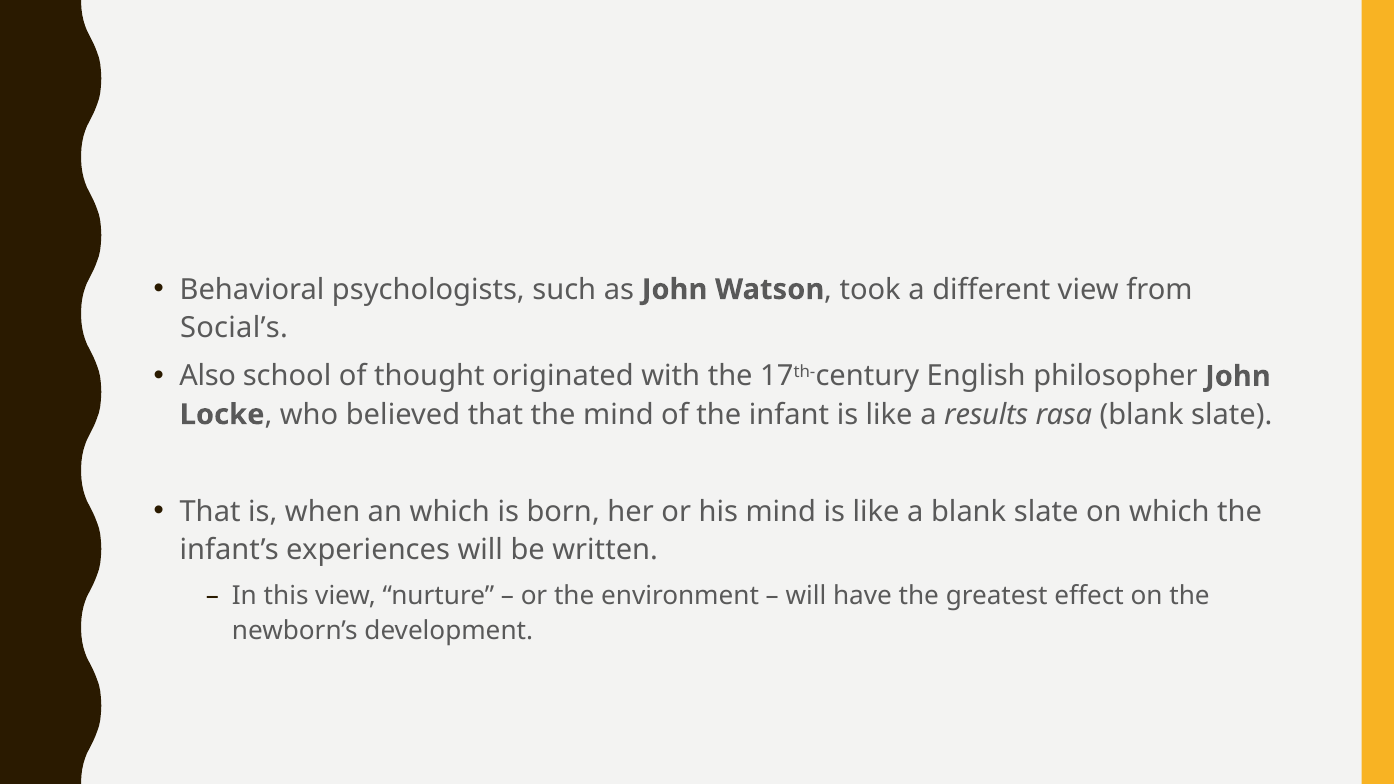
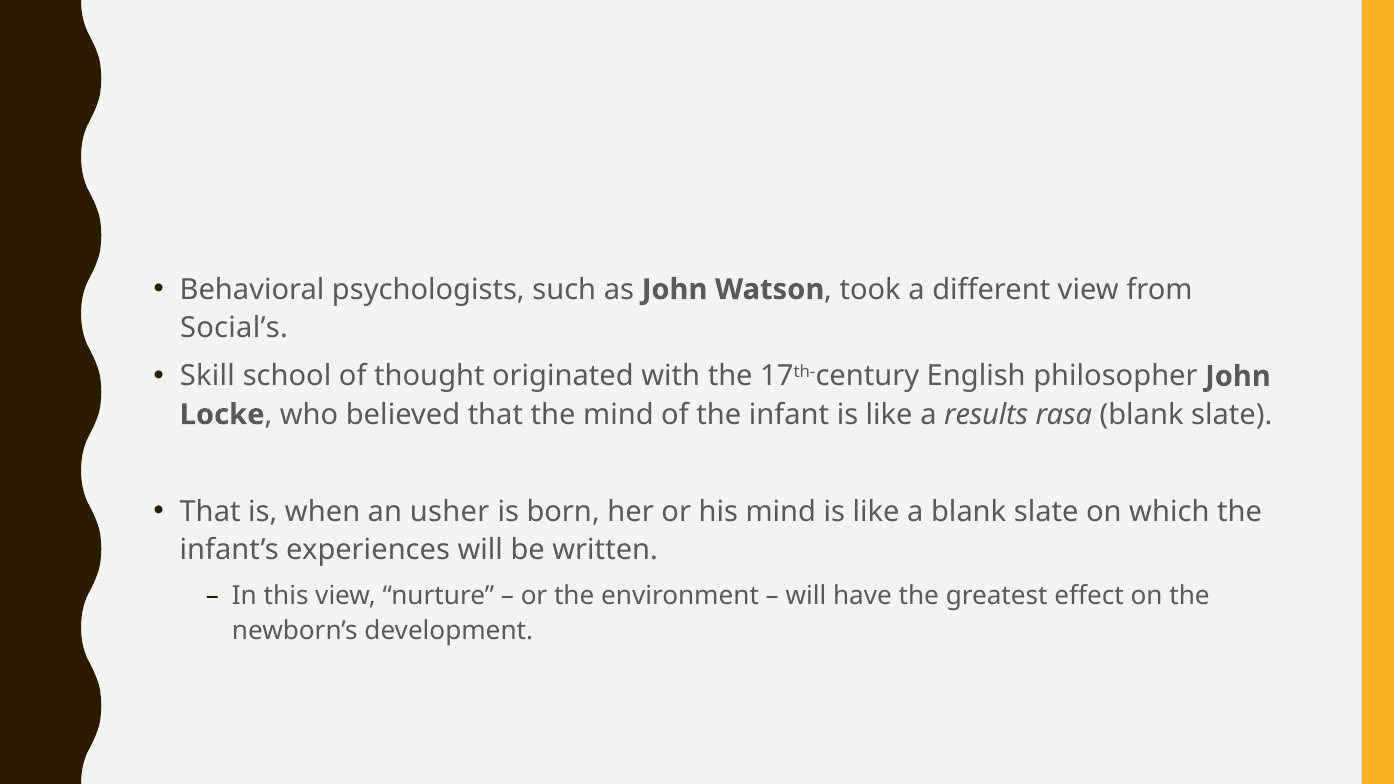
Also: Also -> Skill (207, 376)
an which: which -> usher (450, 512)
